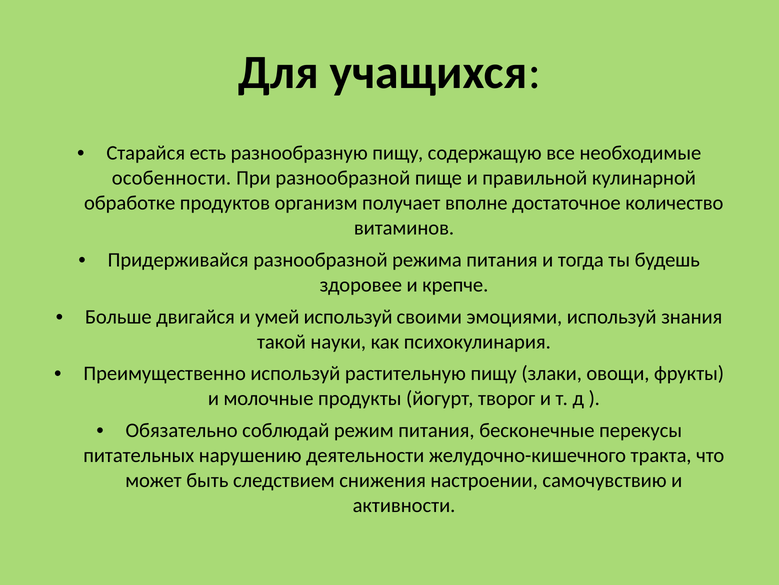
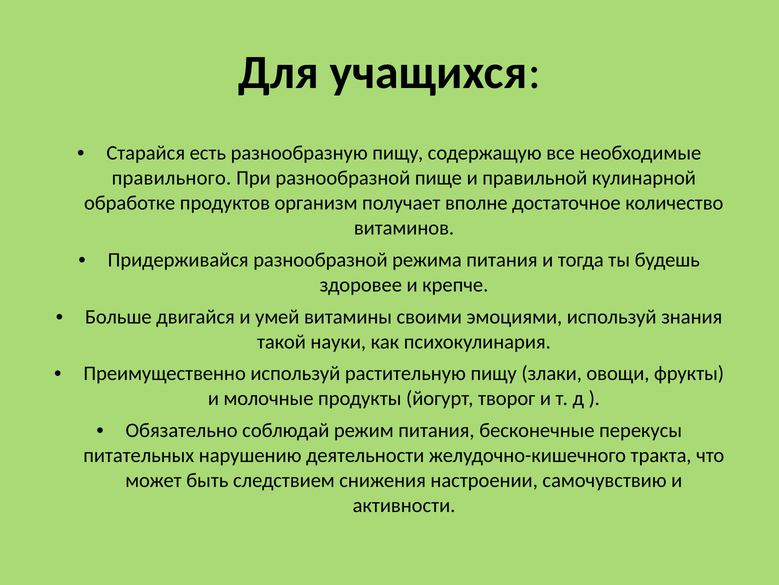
особенности: особенности -> правильного (171, 178)
умей используй: используй -> витамины (348, 316)
